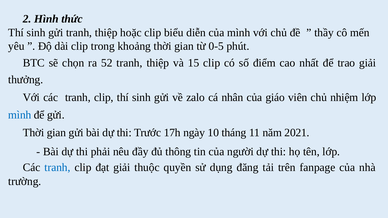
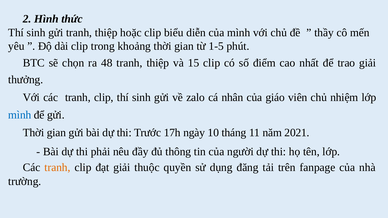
0-5: 0-5 -> 1-5 (216, 46)
52: 52 -> 48 (107, 63)
tranh colour: blue -> orange (57, 168)
